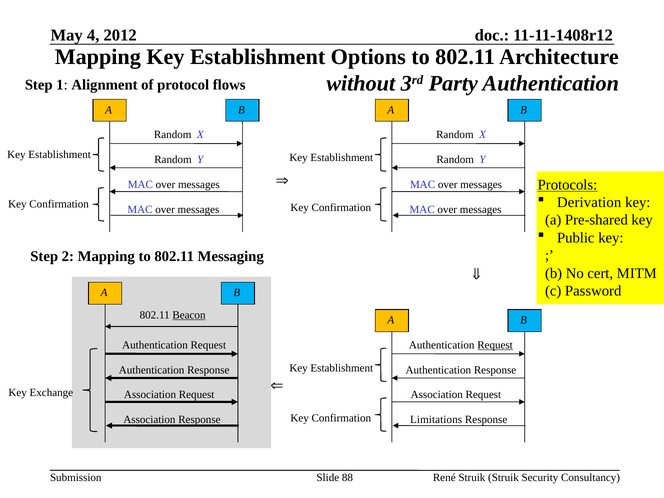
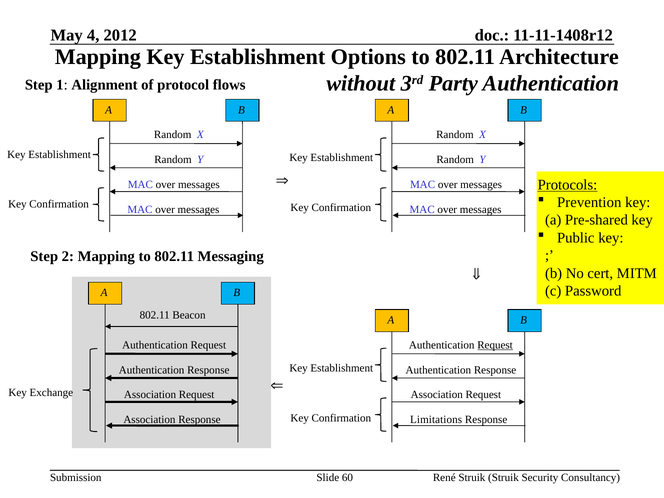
Derivation: Derivation -> Prevention (589, 202)
Beacon underline: present -> none (189, 315)
88: 88 -> 60 (347, 478)
